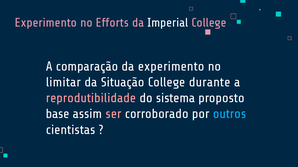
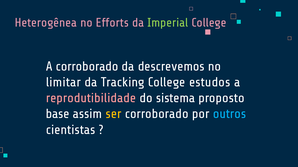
Experimento: Experimento -> Heterogênea (46, 23)
Imperial colour: white -> light green (168, 23)
A comparação: comparação -> corroborado (87, 67)
da experimento: experimento -> descrevemos (171, 67)
Situação: Situação -> Tracking (123, 82)
durante: durante -> estudos (210, 82)
ser colour: pink -> yellow (113, 114)
